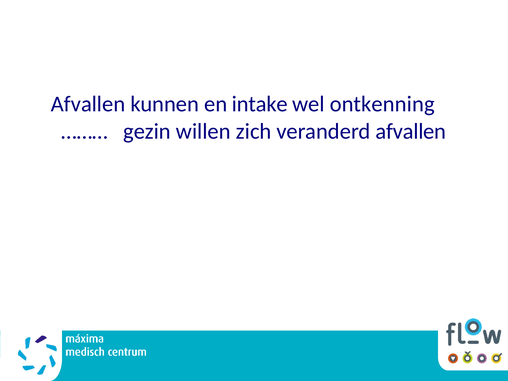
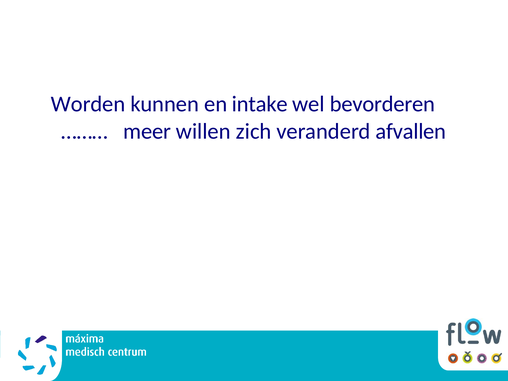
Afvallen: Afvallen -> Worden (88, 104)
ontkenning: ontkenning -> bevorderen (382, 104)
gezin: gezin -> meer (147, 131)
